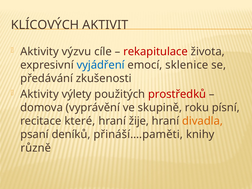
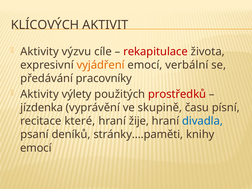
vyjádření colour: blue -> orange (101, 65)
sklenice: sklenice -> verbální (187, 65)
zkušenosti: zkušenosti -> pracovníky (104, 78)
domova: domova -> jízdenka (42, 108)
roku: roku -> času (197, 108)
divadla colour: orange -> blue (202, 121)
přináší….paměti: přináší….paměti -> stránky….paměti (138, 134)
různě: různě -> emocí (36, 148)
